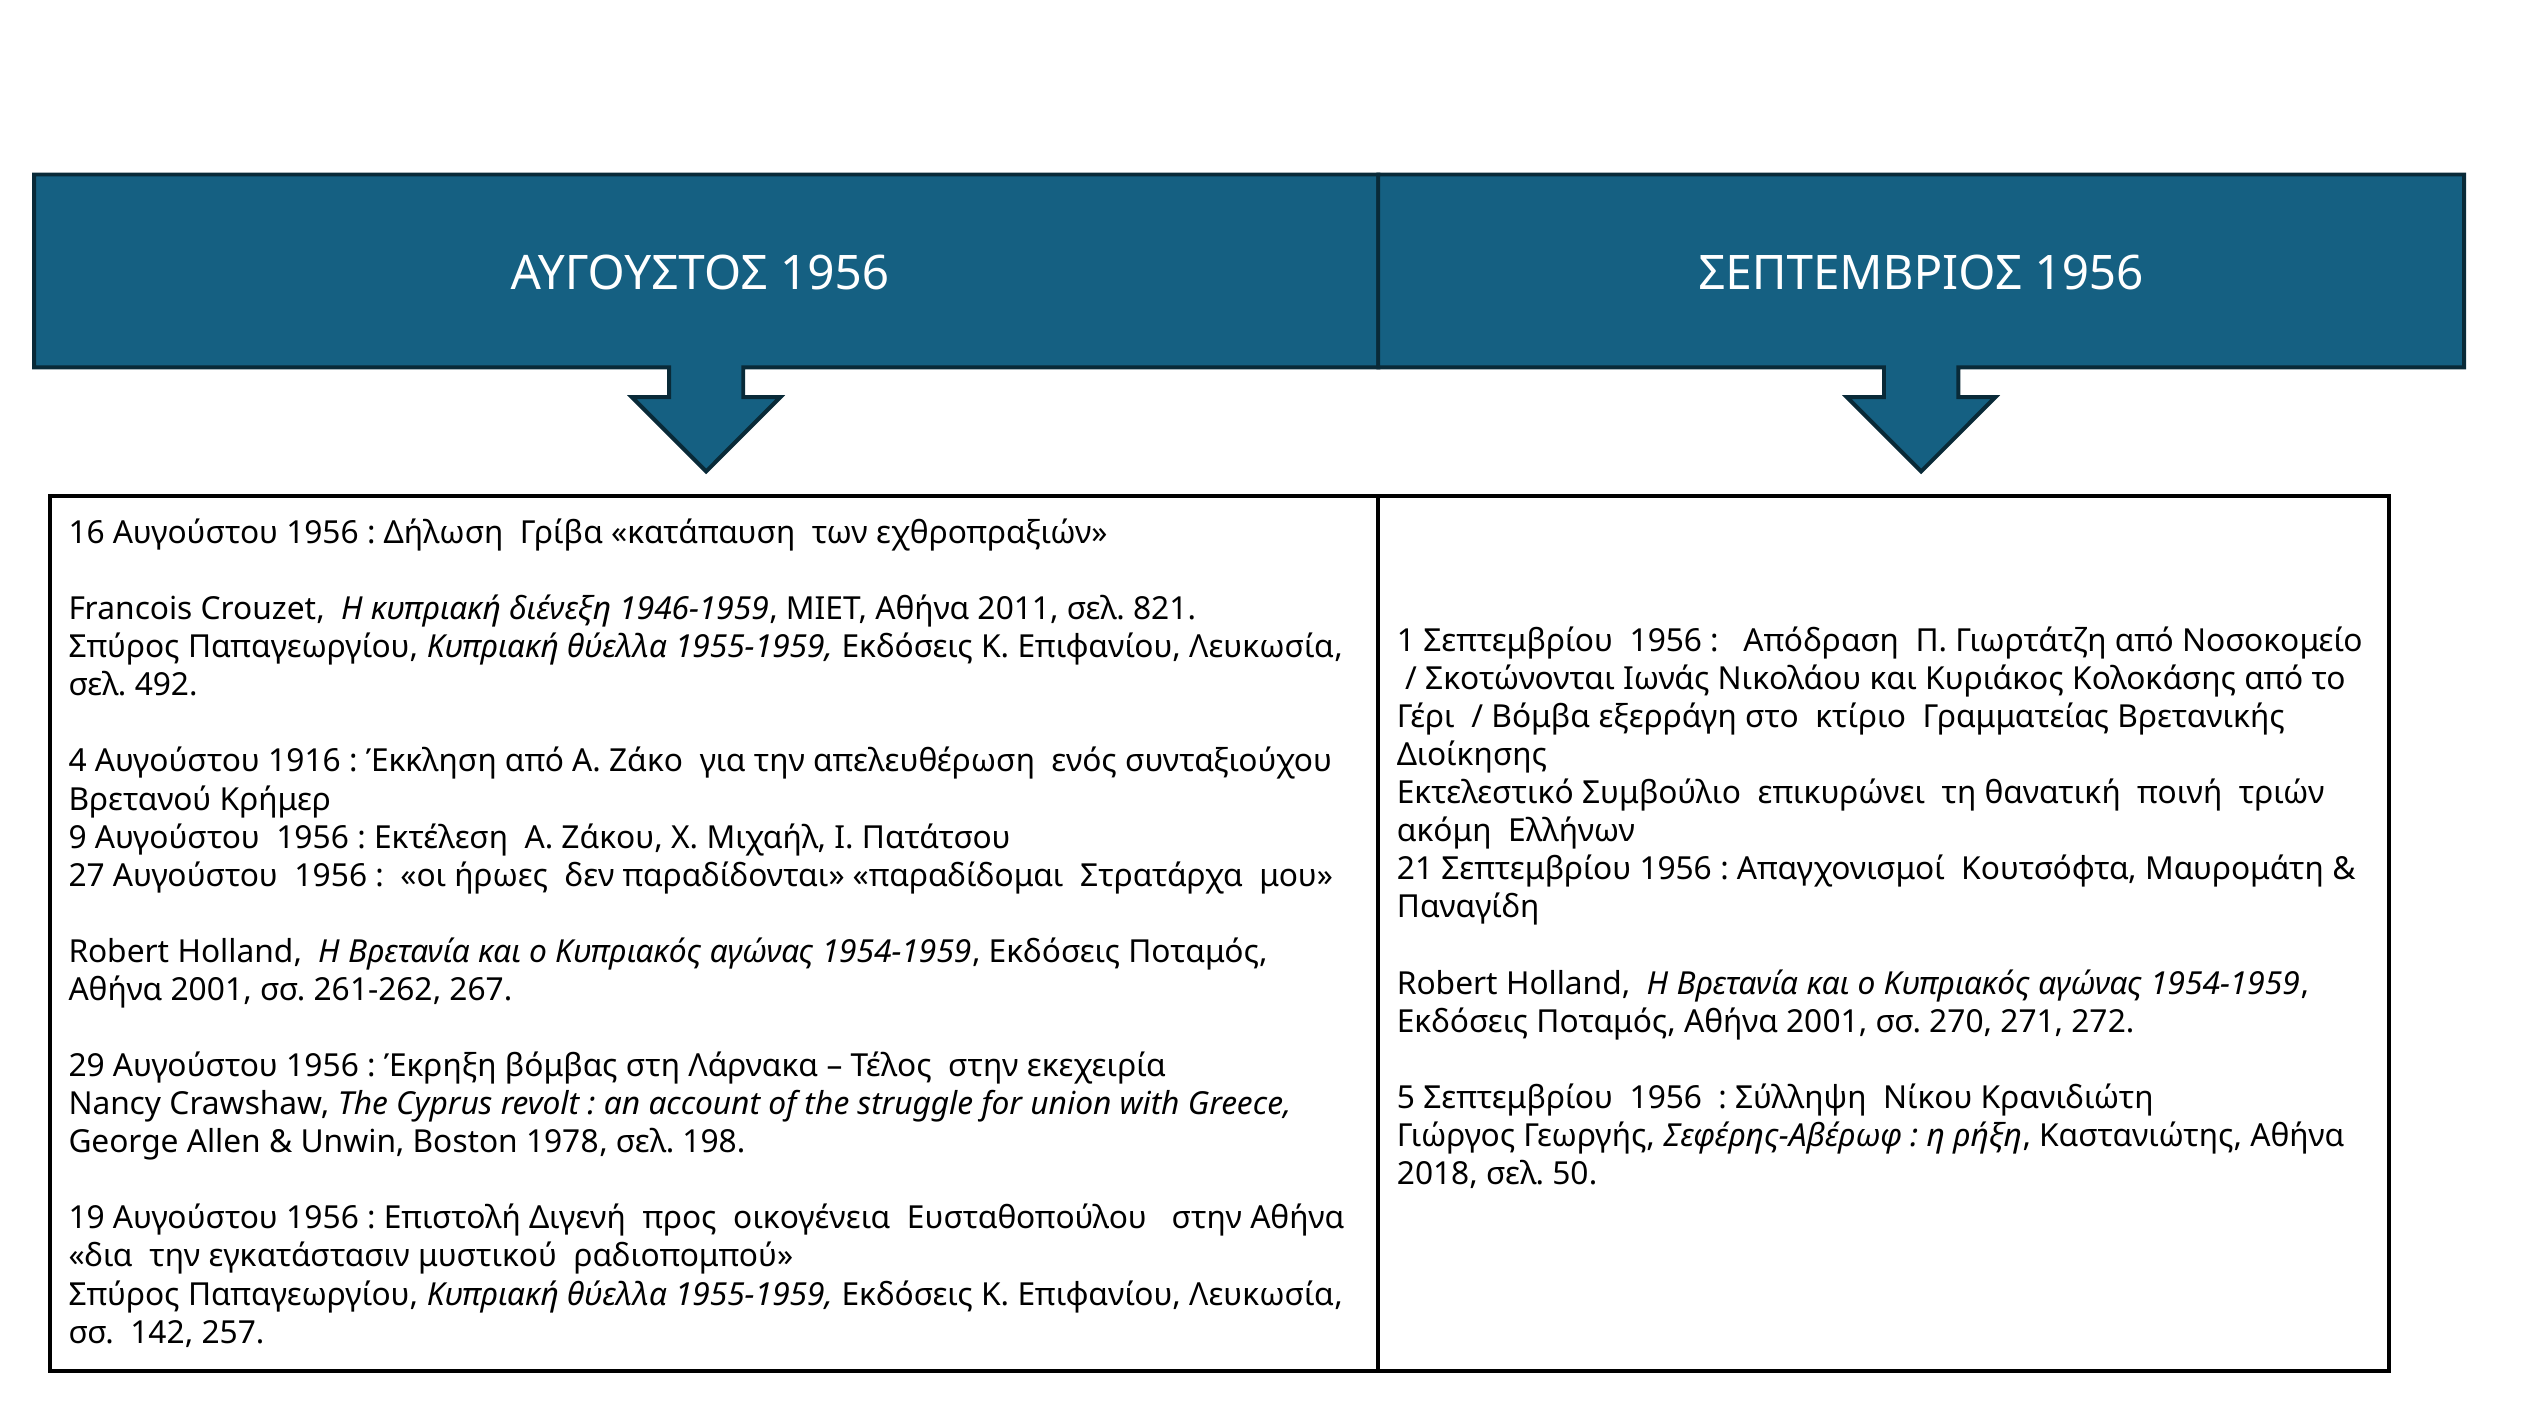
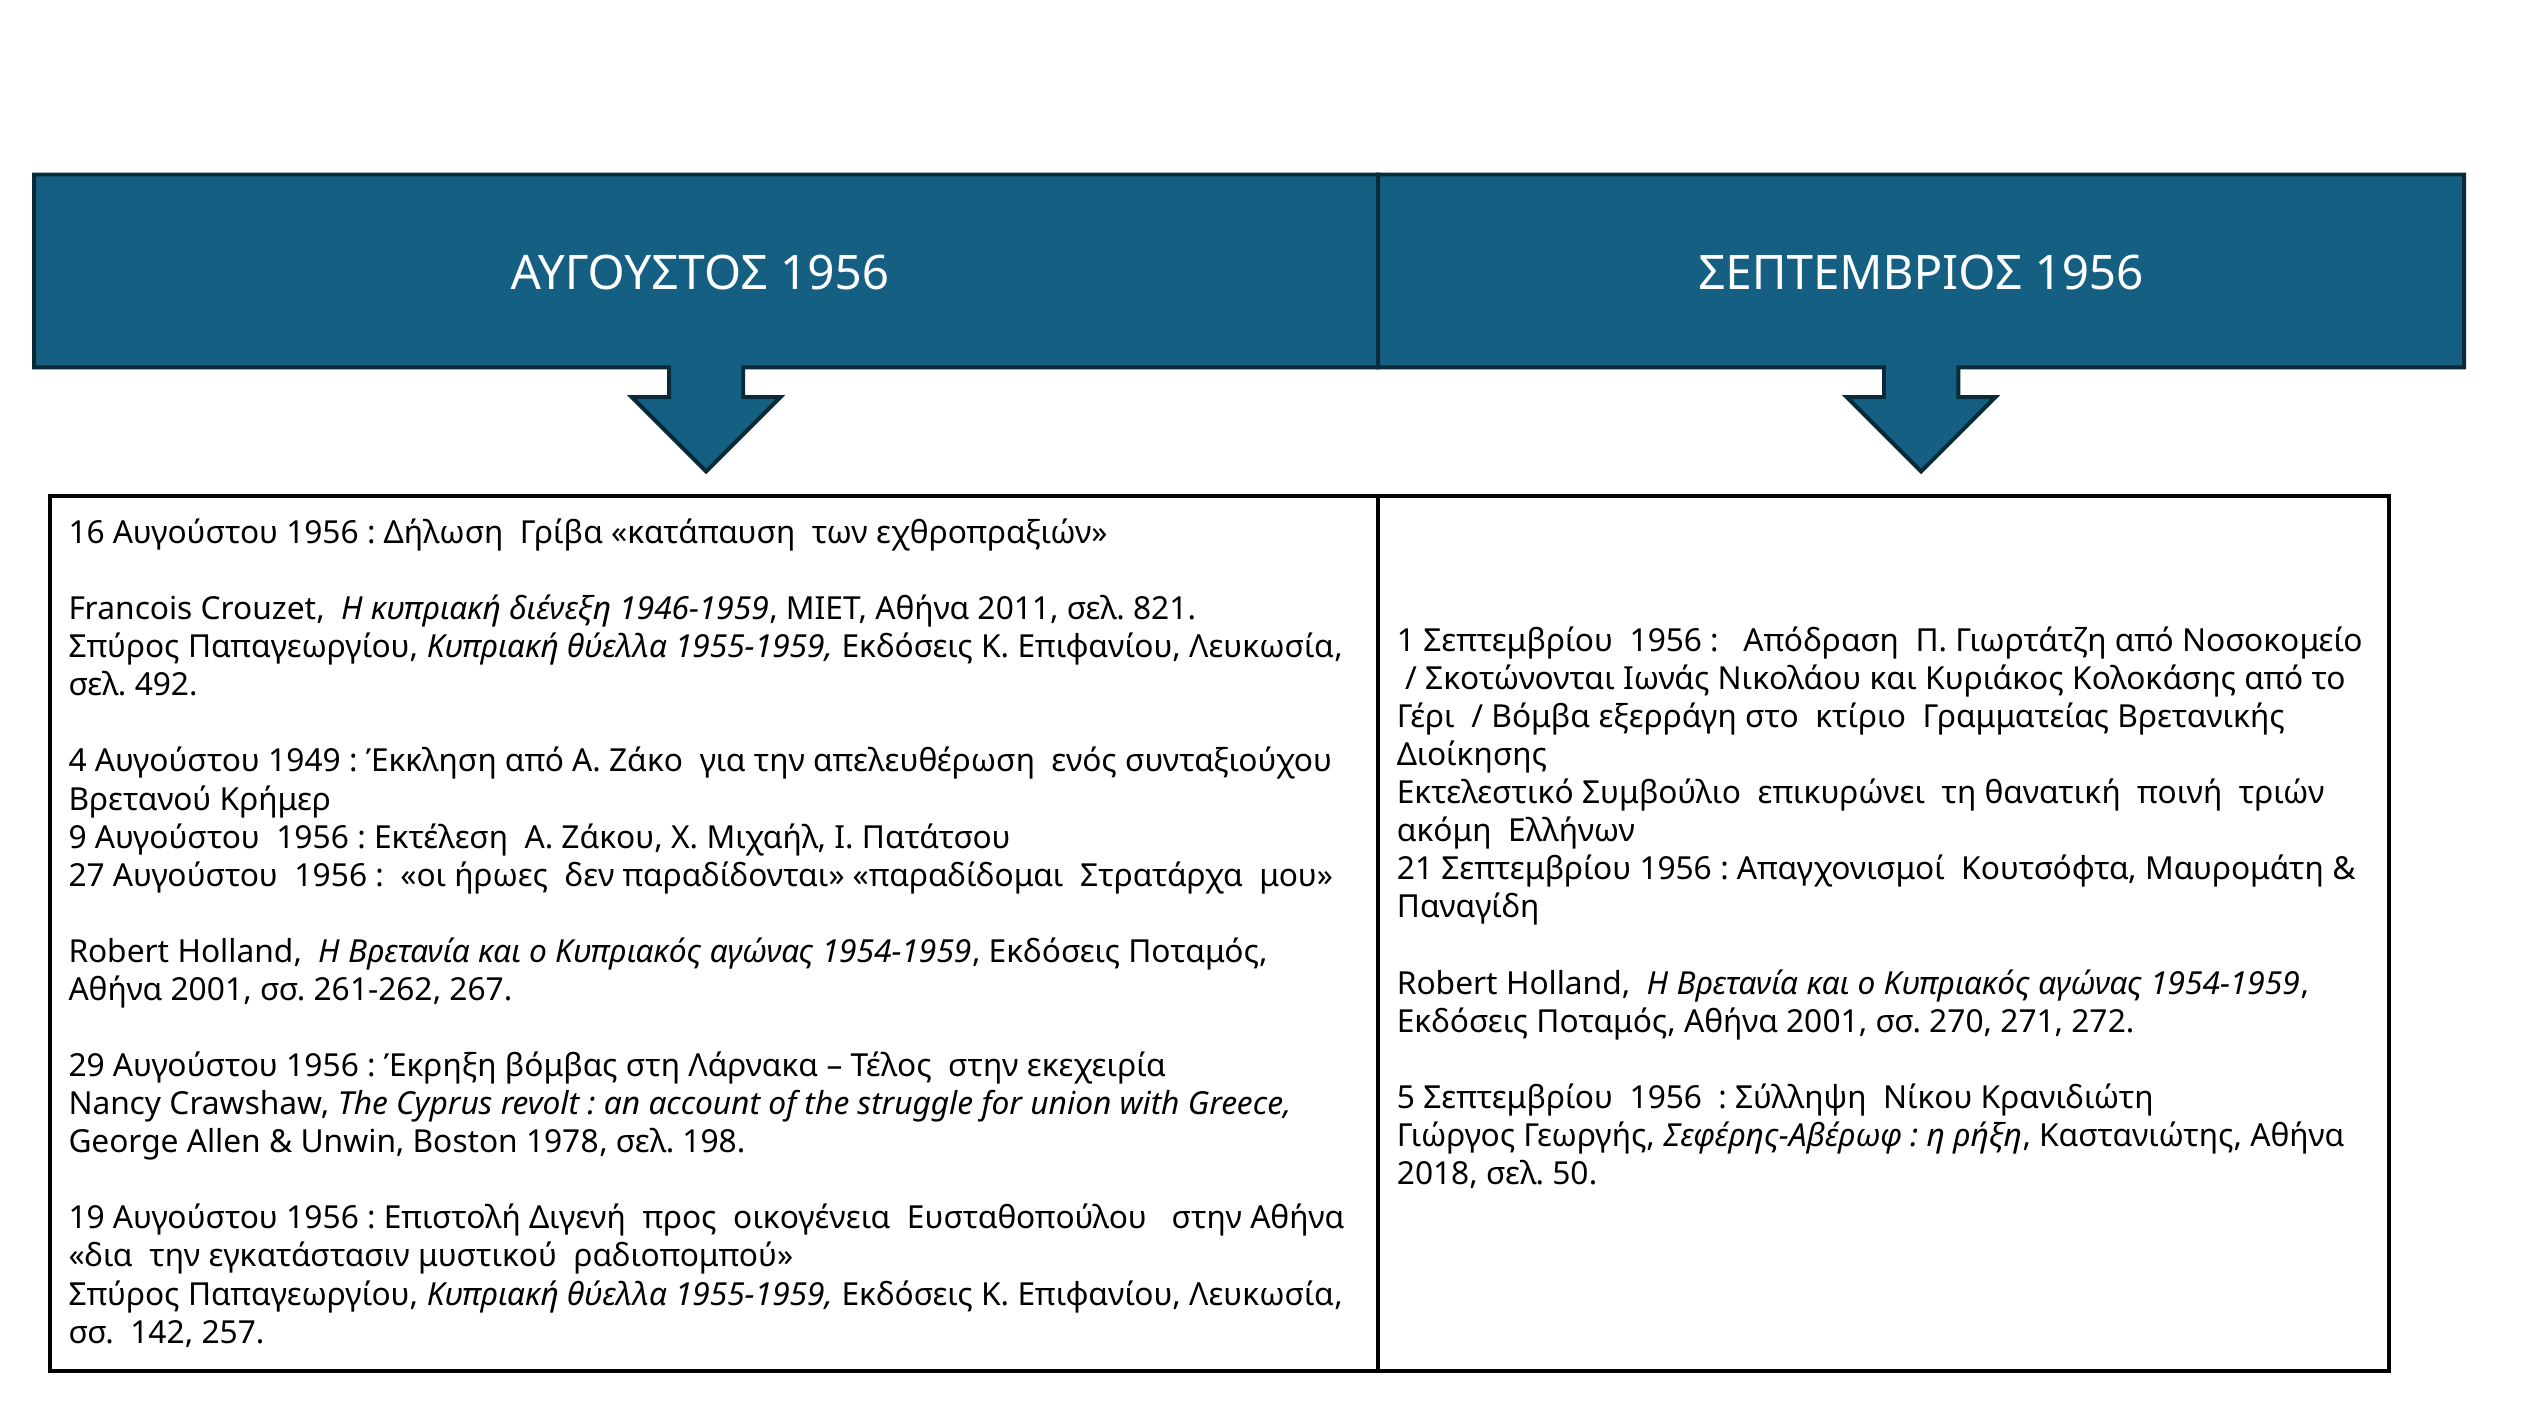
1916: 1916 -> 1949 (305, 762)
